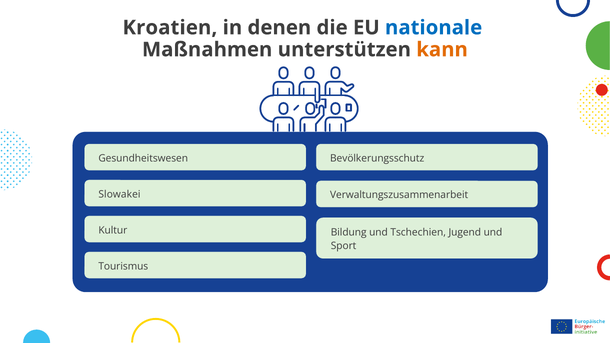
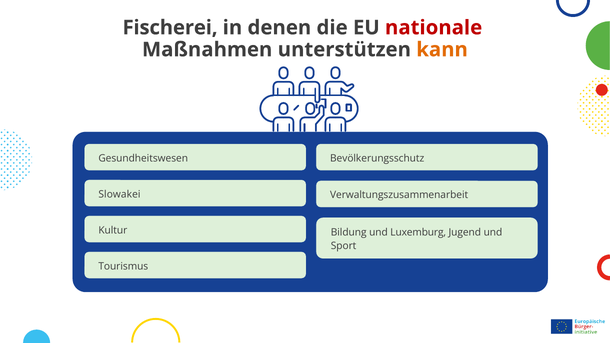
Kroatien: Kroatien -> Fischerei (170, 28)
nationale colour: blue -> red (434, 28)
Tschechien: Tschechien -> Luxemburg (418, 233)
